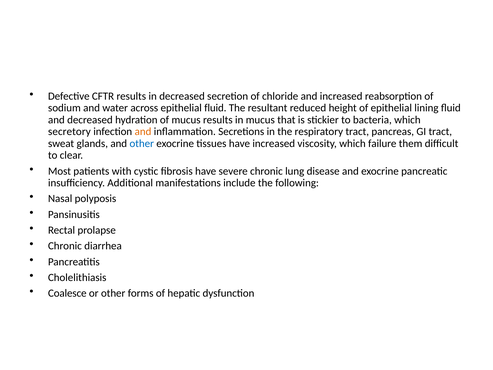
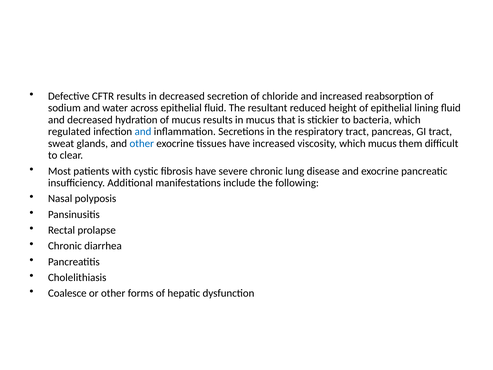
secretory: secretory -> regulated (69, 132)
and colour: orange -> blue (143, 132)
which failure: failure -> mucus (382, 143)
